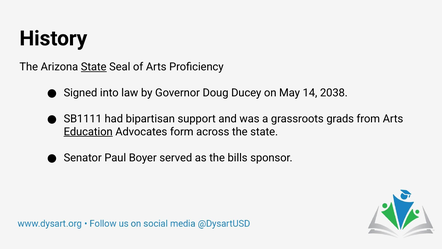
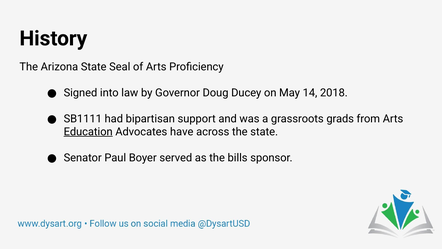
State underline: present -> none (94, 67)
2038: 2038 -> 2018 (334, 93)
form: form -> have (182, 132)
